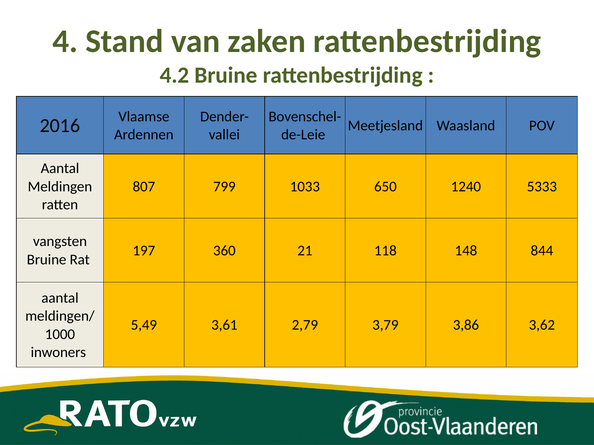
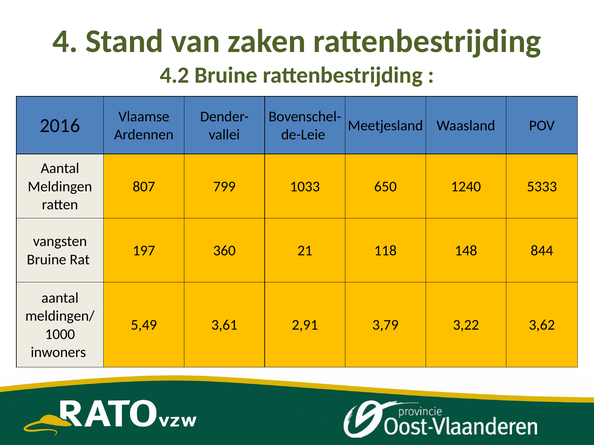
2,79: 2,79 -> 2,91 (305, 325)
3,86: 3,86 -> 3,22 (466, 325)
